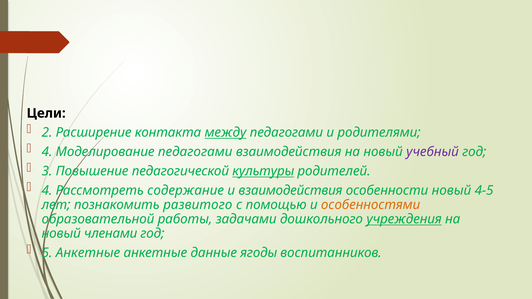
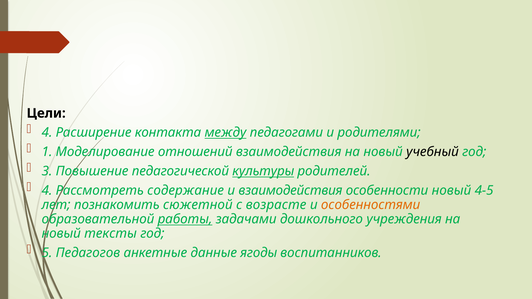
2: 2 -> 4 (47, 133)
4: 4 -> 1 (47, 152)
Моделирование педагогами: педагогами -> отношений (195, 152)
учебный colour: purple -> black (432, 152)
развитого: развитого -> сюжетной (198, 205)
помощью: помощью -> возрасте (276, 205)
работы underline: none -> present (185, 219)
учреждения underline: present -> none (404, 219)
членами: членами -> тексты (111, 234)
5 Анкетные: Анкетные -> Педагогов (88, 253)
